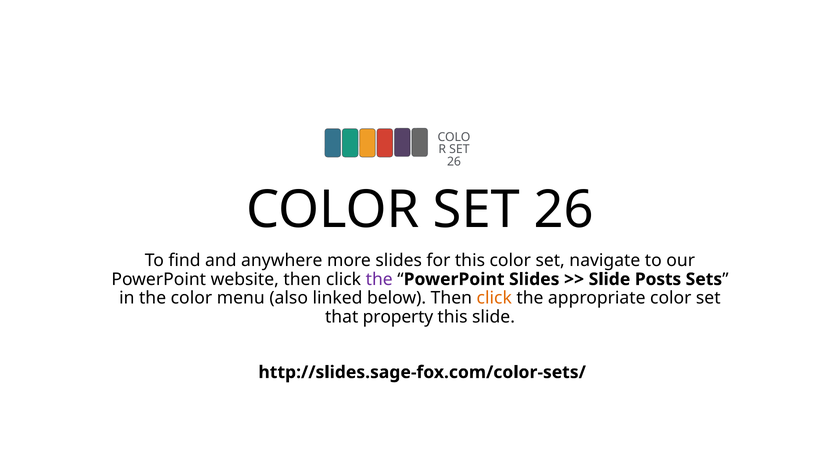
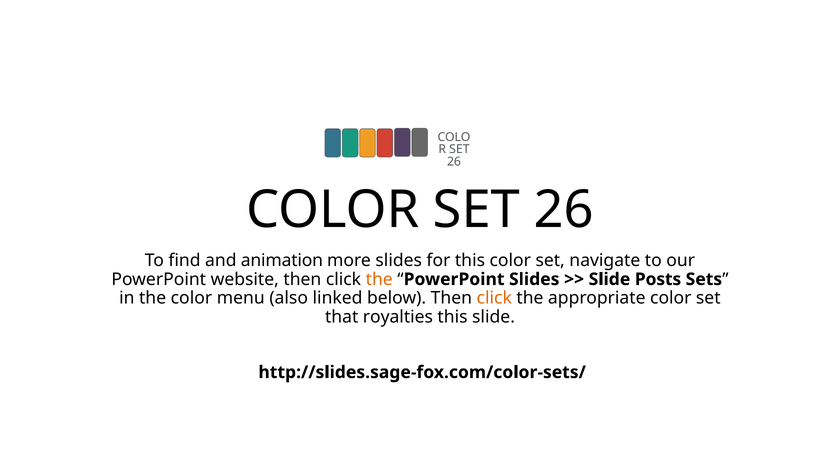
anywhere: anywhere -> animation (282, 261)
the colour: purple -> orange (379, 280)
property: property -> royalties (398, 317)
